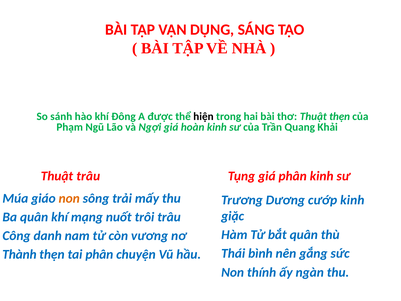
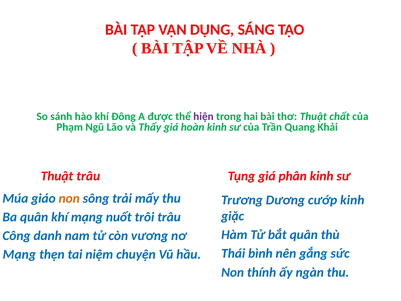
hiện colour: black -> purple (203, 116)
Thuật thẹn: thẹn -> chất (340, 116)
Ngợi: Ngợi -> Thấy (150, 127)
Thành: Thành -> Mạng (19, 254)
tai phân: phân -> niệm (99, 254)
